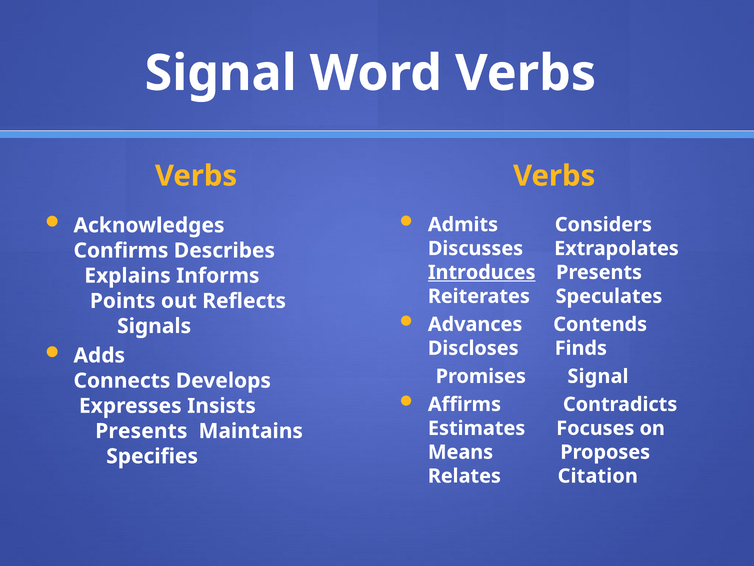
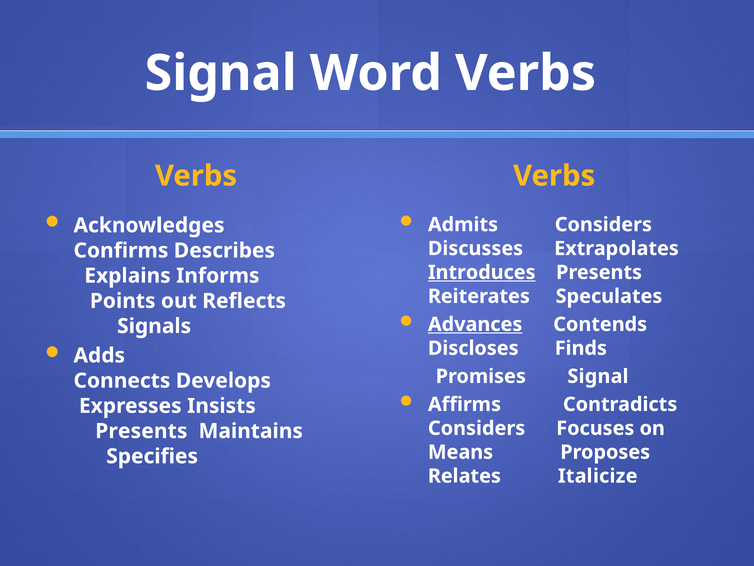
Advances underline: none -> present (475, 324)
Estimates: Estimates -> Considers (477, 428)
Citation: Citation -> Italicize (598, 476)
